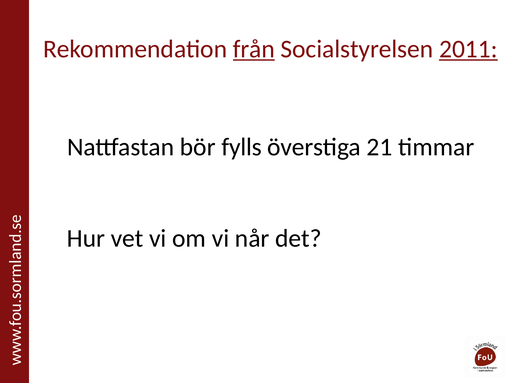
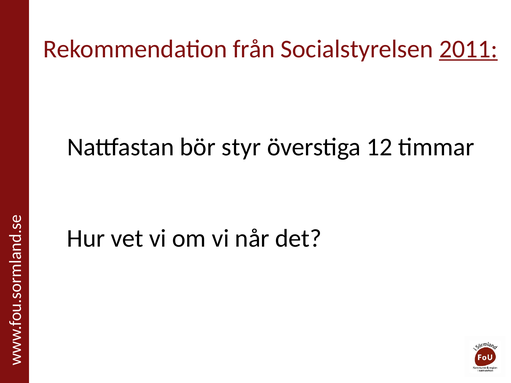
från underline: present -> none (254, 49)
fylls: fylls -> styr (241, 147)
21: 21 -> 12 (380, 147)
